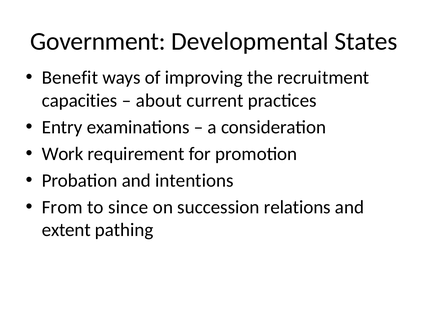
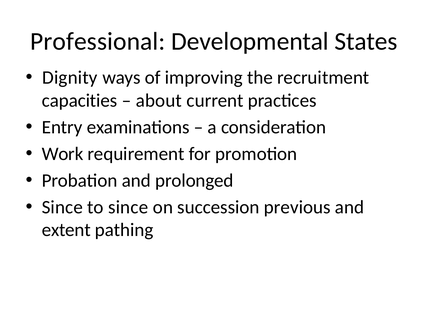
Government: Government -> Professional (98, 41)
Benefit: Benefit -> Dignity (70, 78)
intentions: intentions -> prolonged (194, 180)
From: From -> Since (62, 207)
relations: relations -> previous (297, 207)
